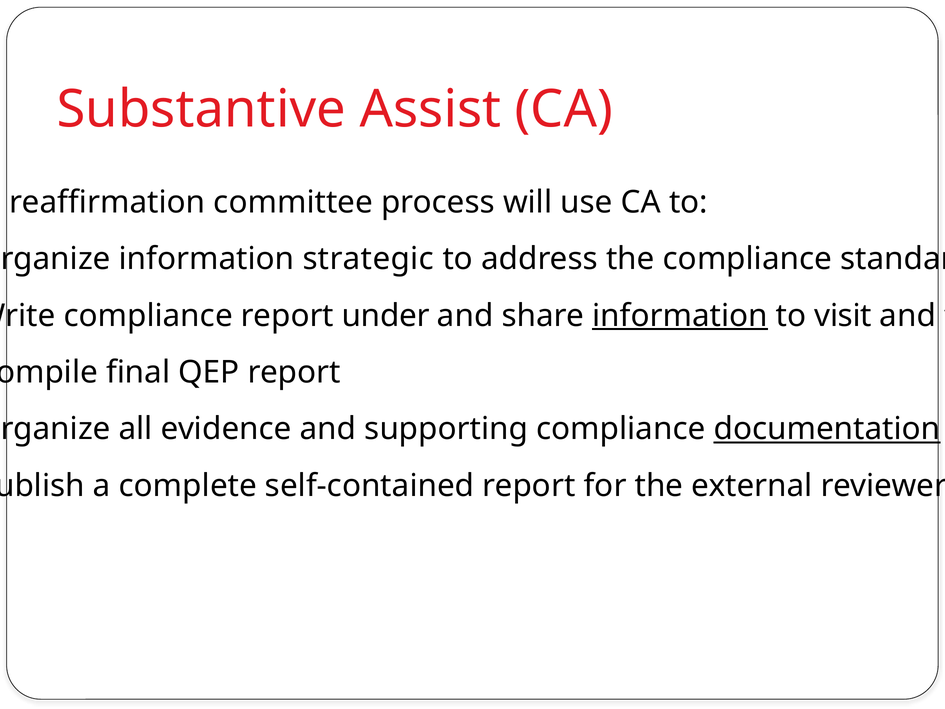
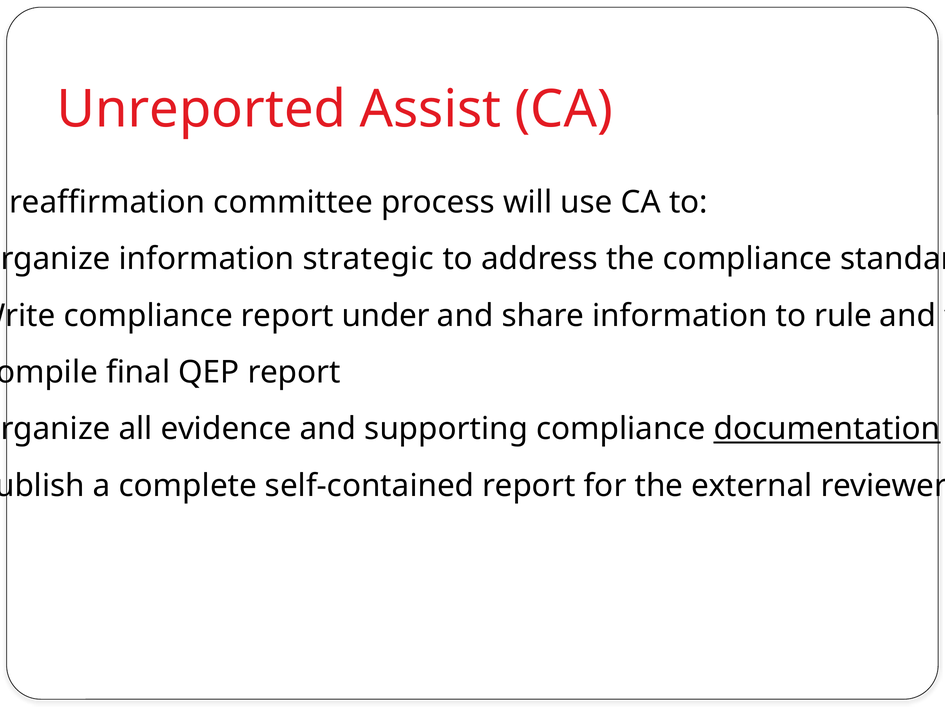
Substantive: Substantive -> Unreported (201, 109)
information underline: present -> none (680, 316)
visit: visit -> rule (843, 316)
